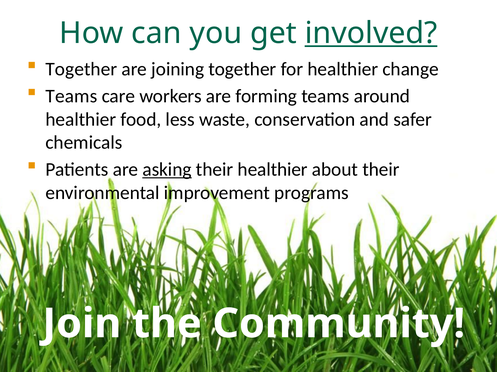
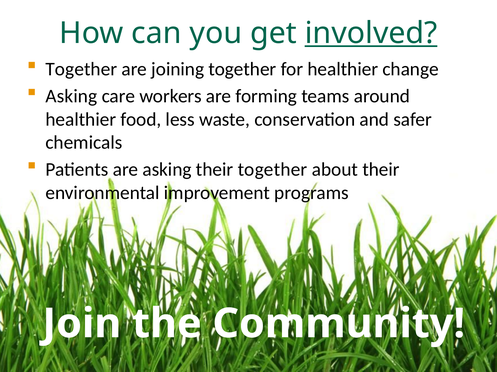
Teams: Teams -> Asking (71, 96)
asking underline: present -> none (167, 170)
their healthier: healthier -> together (272, 170)
